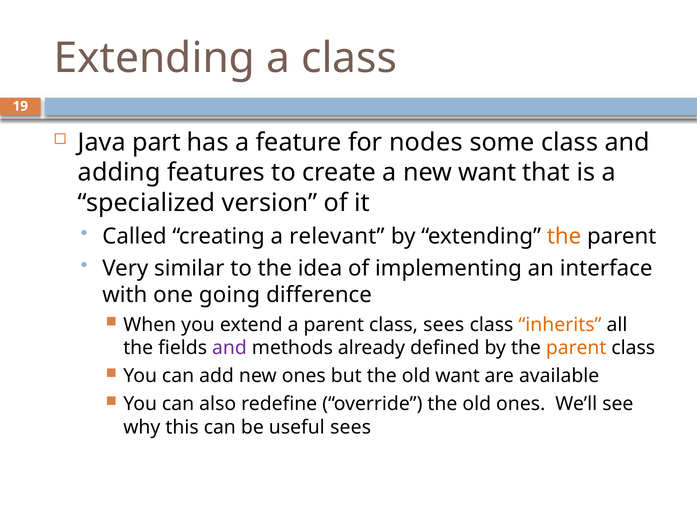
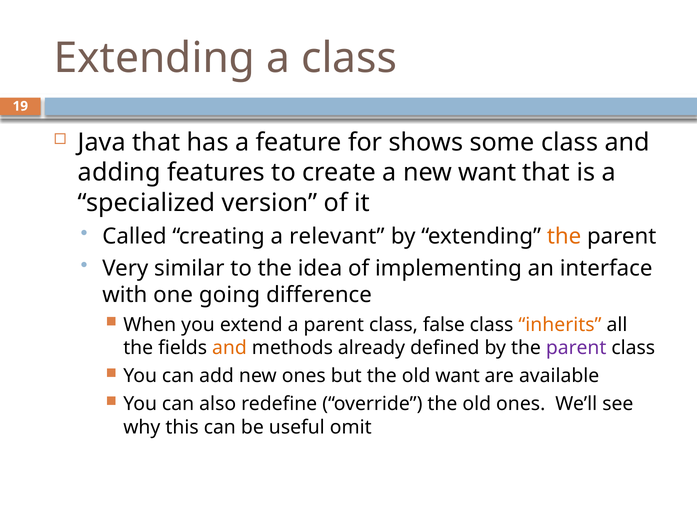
Java part: part -> that (156, 142)
nodes: nodes -> shows (426, 142)
class sees: sees -> false (444, 325)
and colour: purple -> orange (229, 348)
parent colour: orange -> purple (576, 348)
useful sees: sees -> omit (351, 427)
